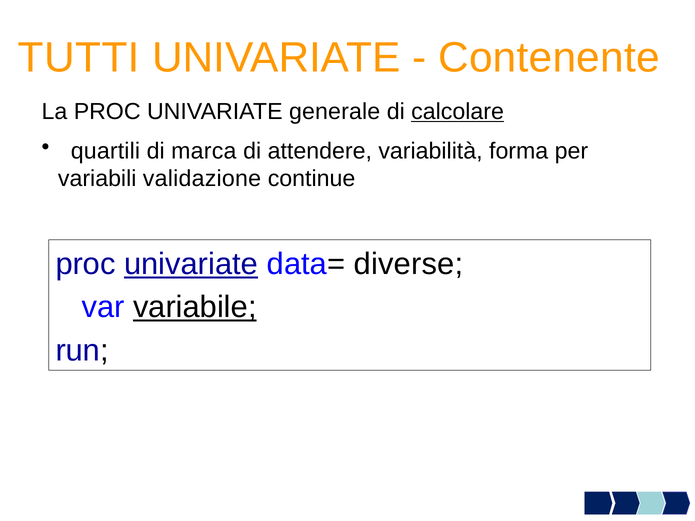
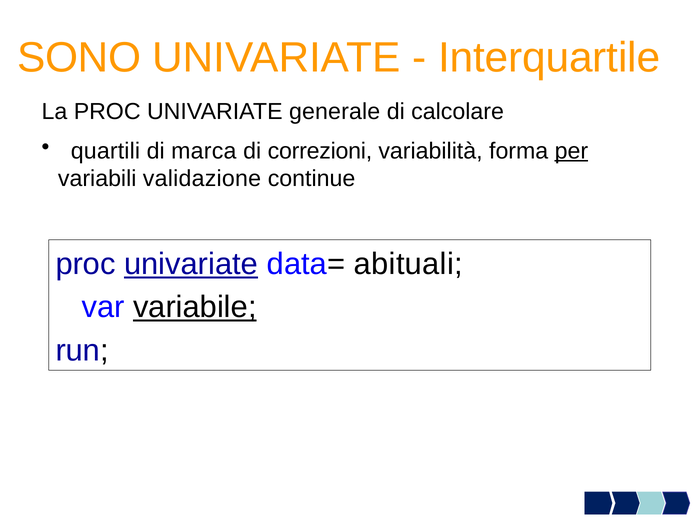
TUTTI: TUTTI -> SONO (79, 58)
Contenente: Contenente -> Interquartile (549, 58)
calcolare underline: present -> none (458, 112)
attendere: attendere -> correzioni (320, 151)
per underline: none -> present (571, 151)
diverse: diverse -> abituali (408, 264)
